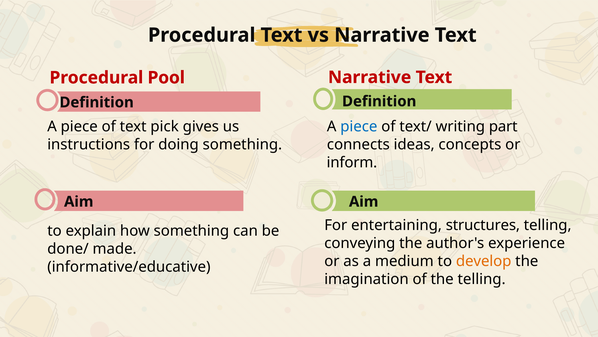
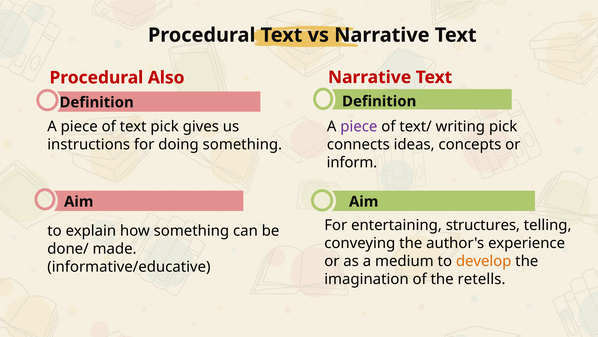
Pool: Pool -> Also (166, 78)
piece colour: blue -> purple (359, 126)
writing part: part -> pick (503, 126)
the telling: telling -> retells (482, 279)
